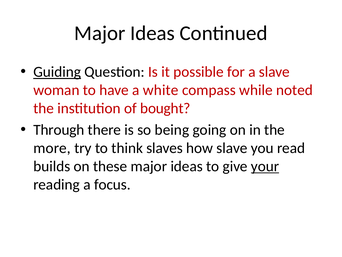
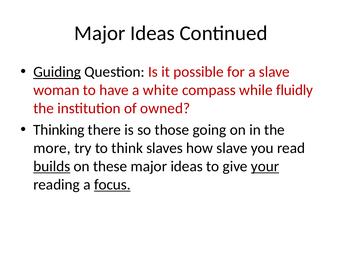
noted: noted -> fluidly (295, 90)
bought: bought -> owned (165, 108)
Through: Through -> Thinking (59, 130)
being: being -> those (172, 130)
builds underline: none -> present (52, 166)
focus underline: none -> present (112, 184)
